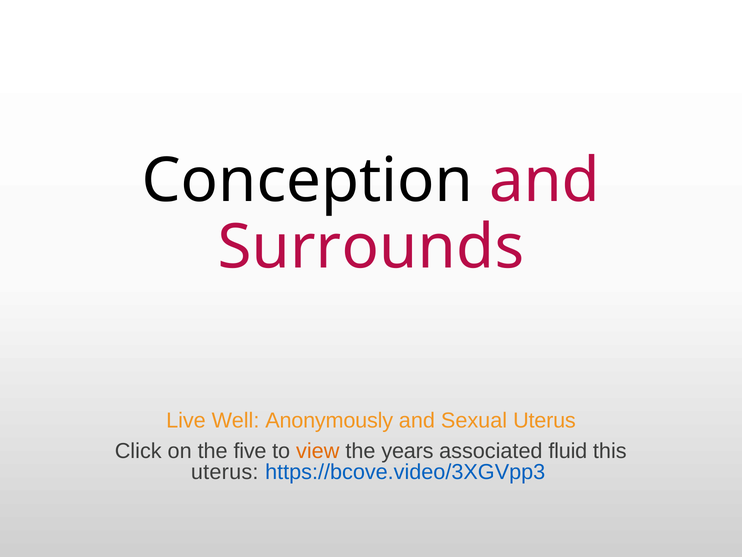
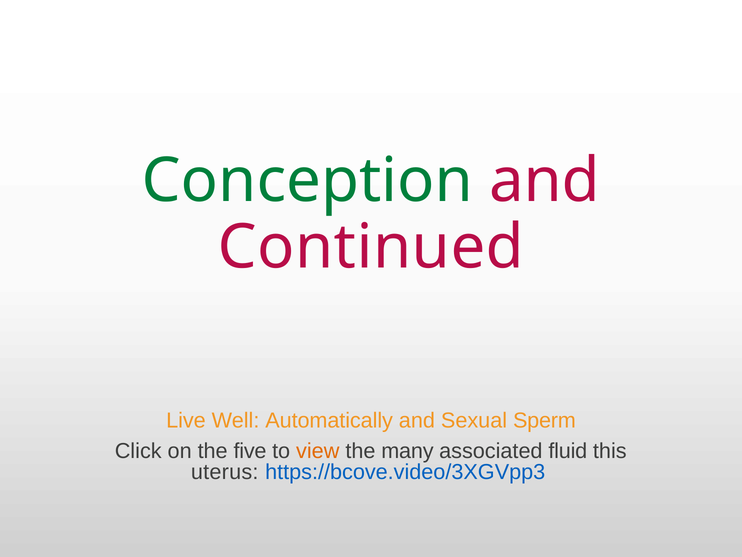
Conception colour: black -> green (307, 181)
Surrounds: Surrounds -> Continued (371, 247)
Anonymously: Anonymously -> Automatically (329, 420)
Sexual Uterus: Uterus -> Sperm (544, 420)
years: years -> many (407, 451)
